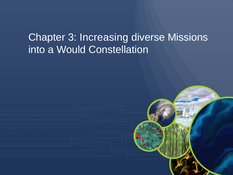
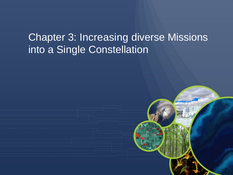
Would: Would -> Single (71, 50)
